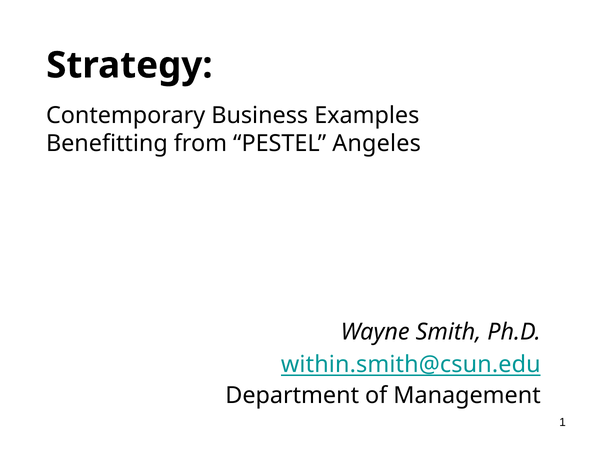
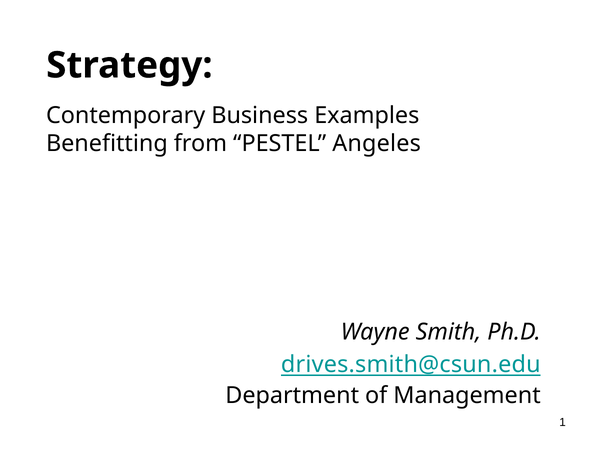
within.smith@csun.edu: within.smith@csun.edu -> drives.smith@csun.edu (411, 364)
